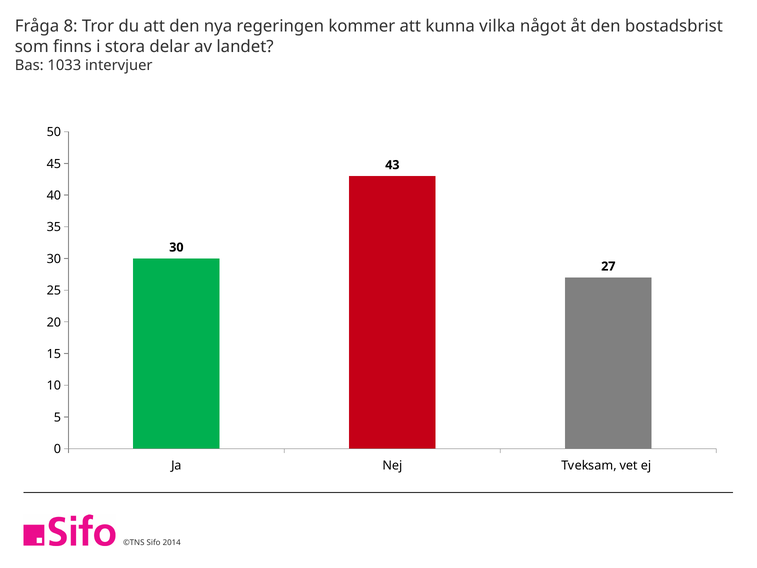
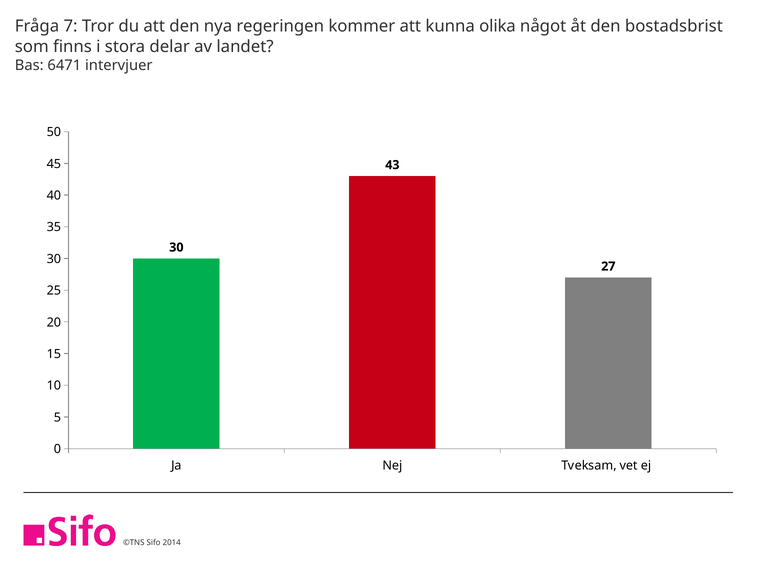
8: 8 -> 7 (71, 26)
vilka: vilka -> olika (498, 26)
1033: 1033 -> 6471 (64, 65)
